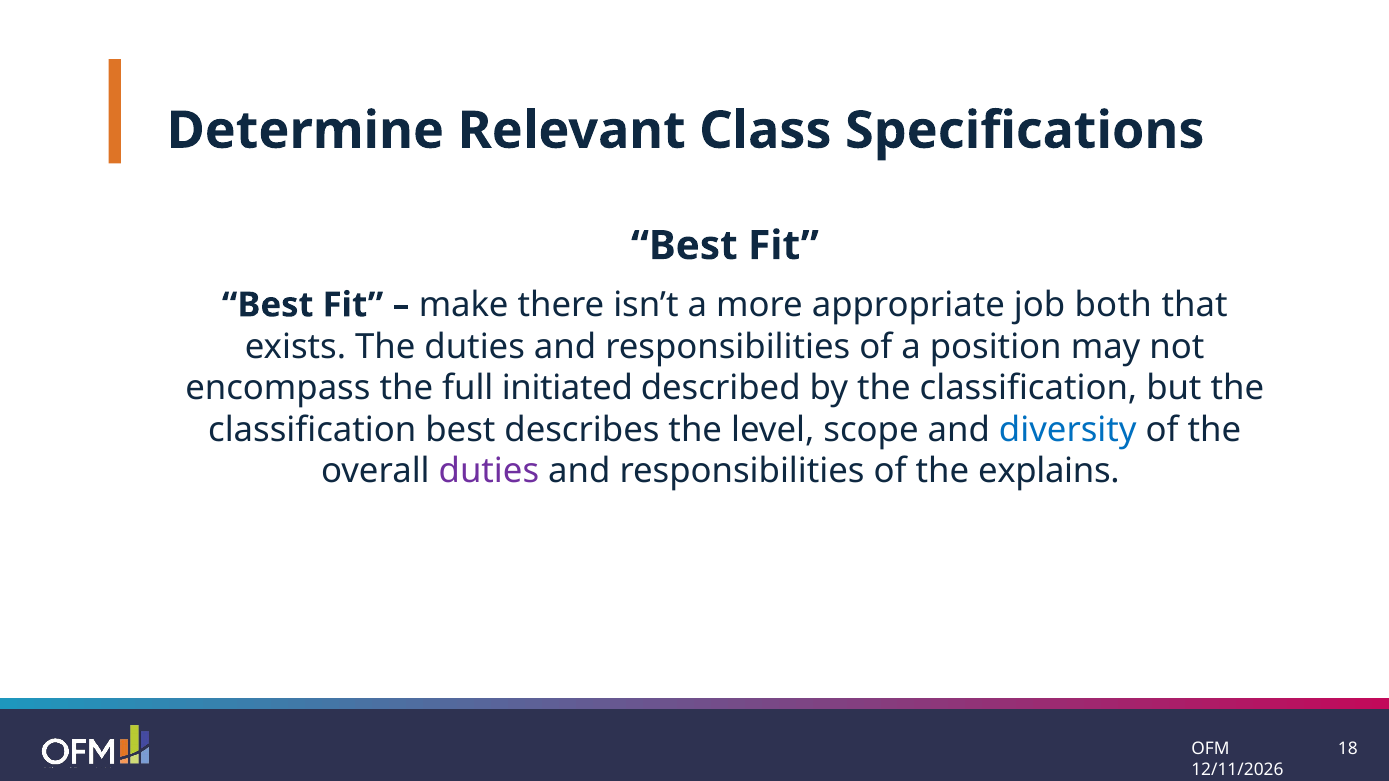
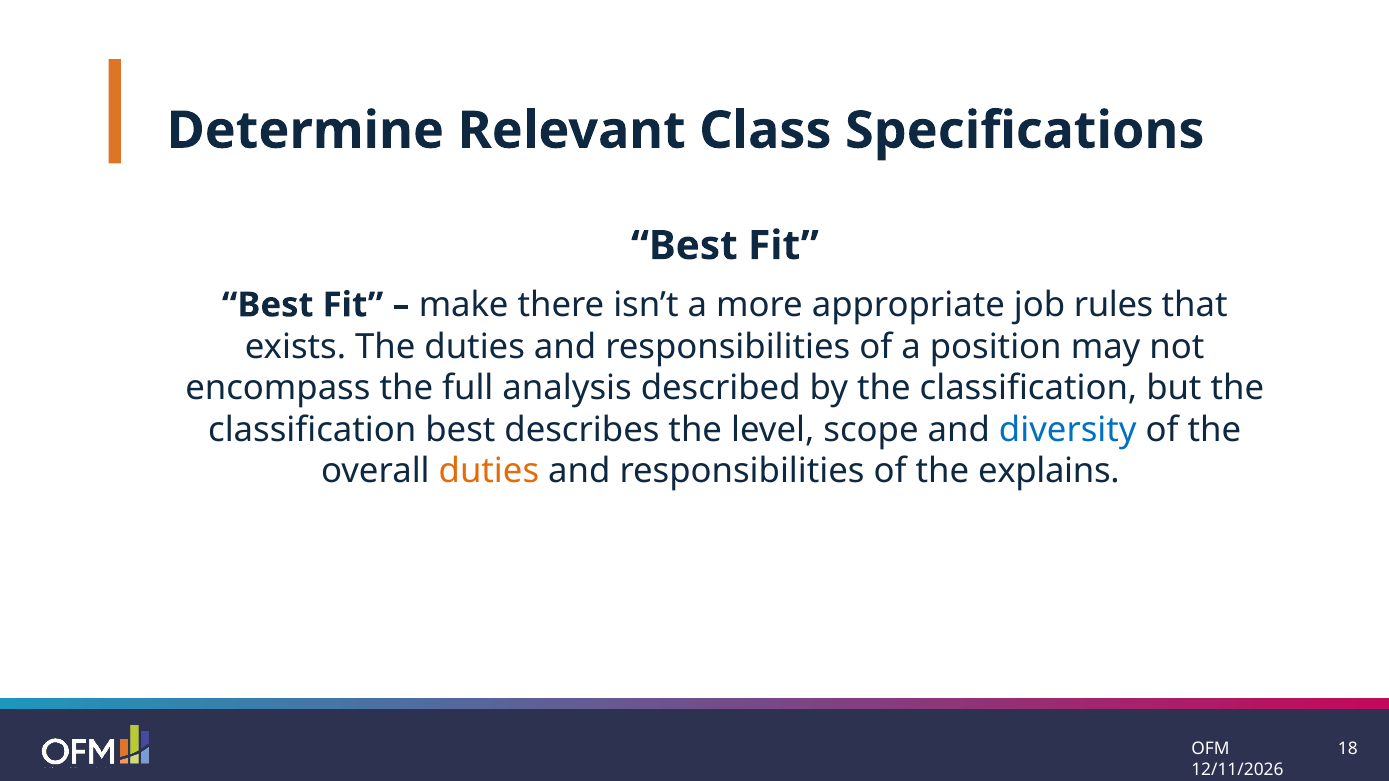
both: both -> rules (1114, 305)
initiated: initiated -> analysis (567, 388)
duties colour: purple -> orange (489, 472)
